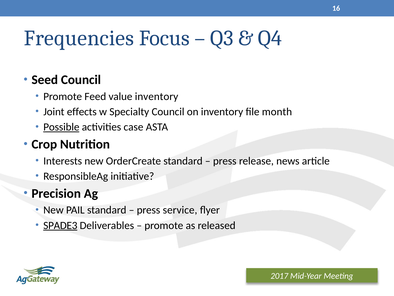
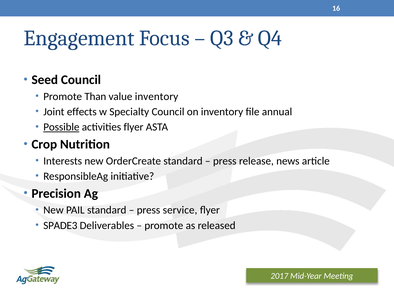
Frequencies: Frequencies -> Engagement (79, 38)
Feed: Feed -> Than (95, 96)
month: month -> annual (277, 112)
activities case: case -> flyer (134, 127)
SPADE3 underline: present -> none (60, 225)
